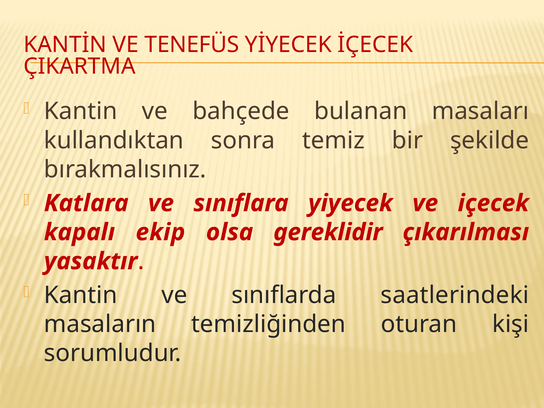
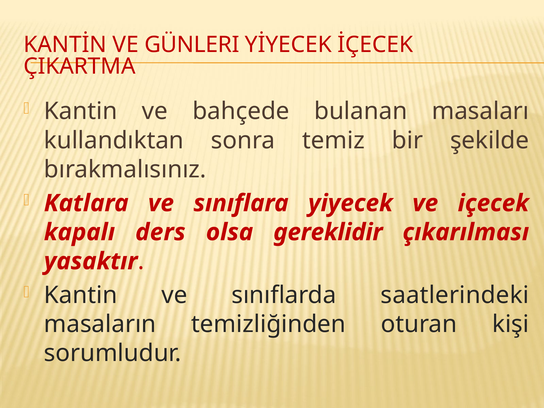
TENEFÜS: TENEFÜS -> GÜNLERI (192, 45)
ekip: ekip -> ders (160, 232)
